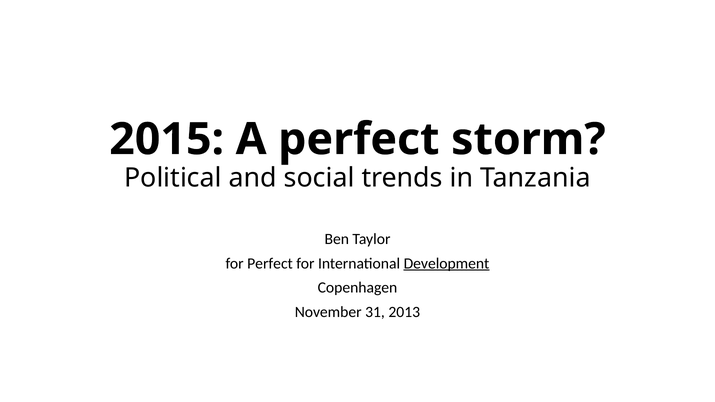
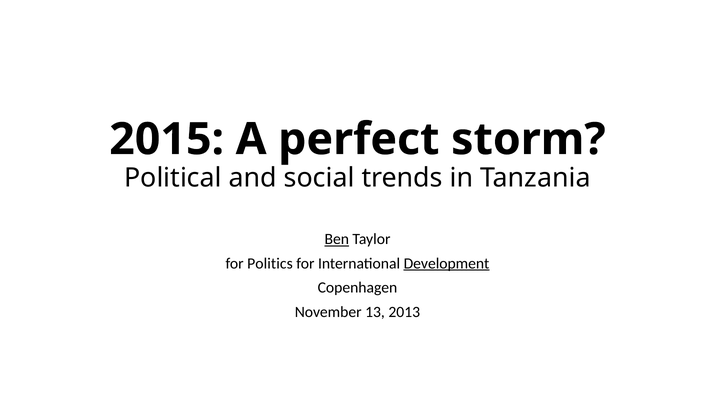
Ben underline: none -> present (337, 239)
for Perfect: Perfect -> Politics (270, 264)
31: 31 -> 13 (375, 312)
